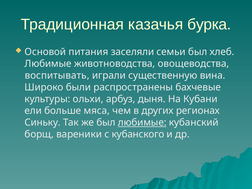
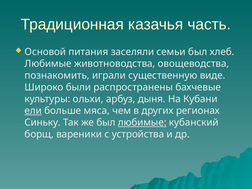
бурка: бурка -> часть (209, 24)
воспитывать: воспитывать -> познакомить (57, 75)
вина: вина -> виде (213, 75)
ели underline: none -> present (33, 111)
кубанского: кубанского -> устройства (138, 134)
